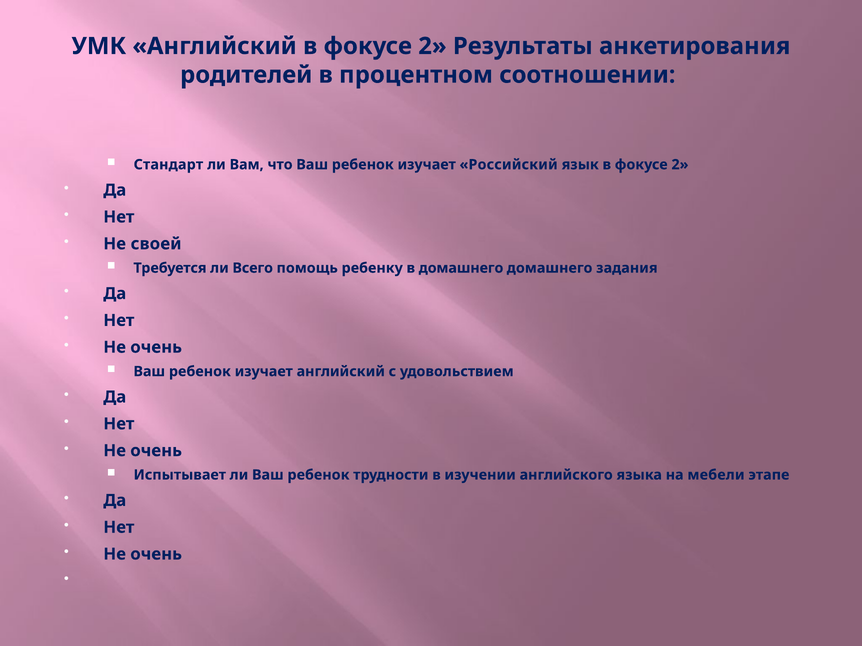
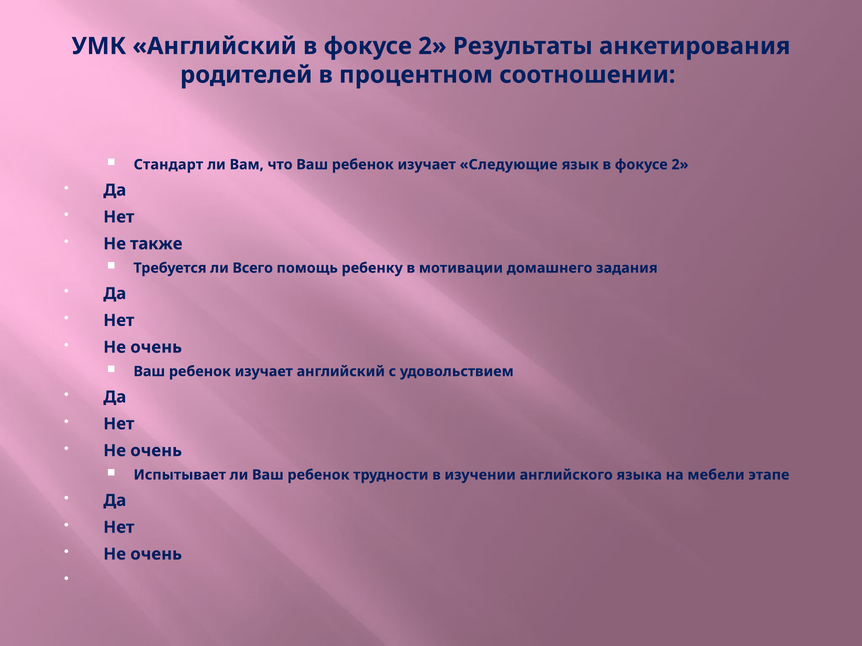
Российский: Российский -> Следующие (509, 165)
своей: своей -> также (156, 244)
в домашнего: домашнего -> мотивации (461, 268)
